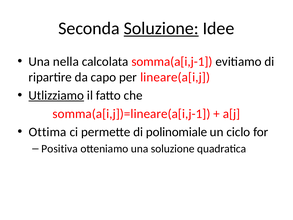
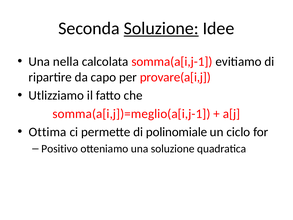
lineare(a[i,j: lineare(a[i,j -> provare(a[i,j (175, 77)
Utlizziamo underline: present -> none (56, 95)
somma(a[i,j])=lineare(a[i,j-1: somma(a[i,j])=lineare(a[i,j-1 -> somma(a[i,j])=meglio(a[i,j-1 (131, 114)
Positiva: Positiva -> Positivo (60, 149)
